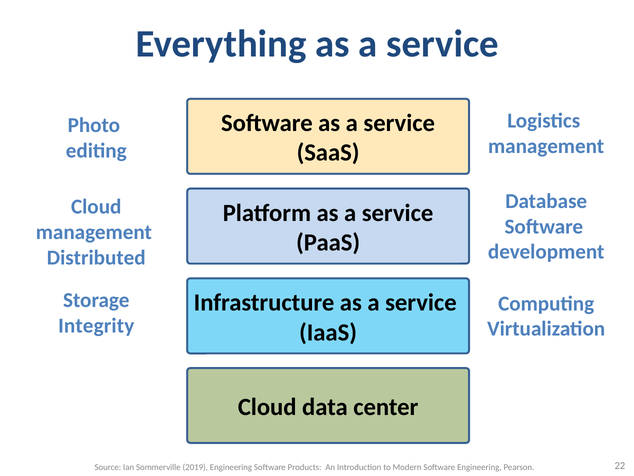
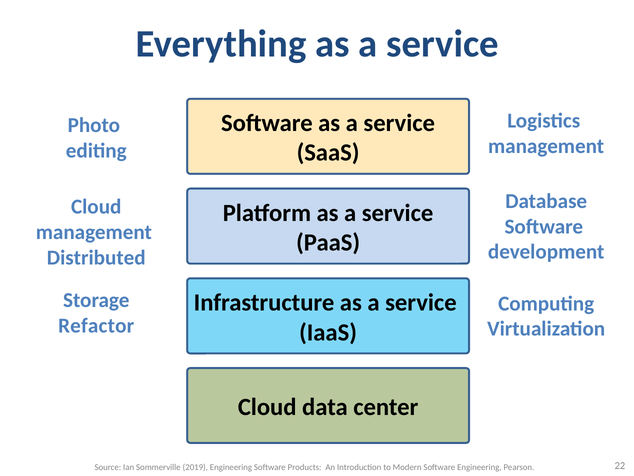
Integrity: Integrity -> Refactor (96, 325)
